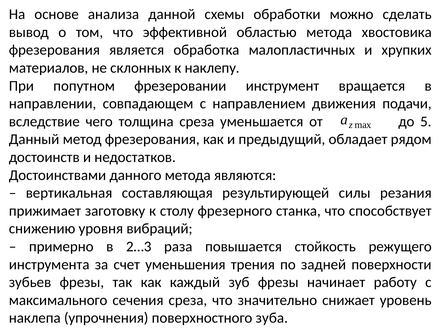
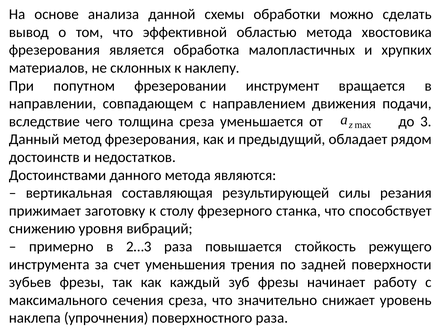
5: 5 -> 3 (426, 121)
поверхностного зуба: зуба -> раза (272, 318)
